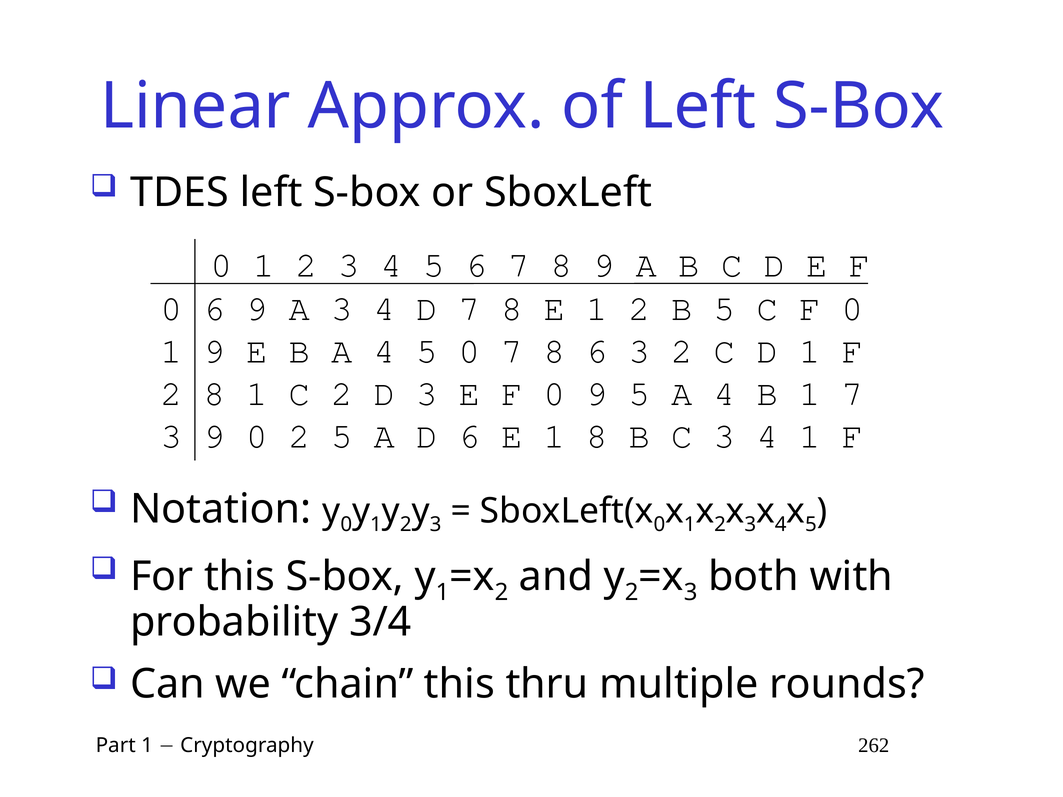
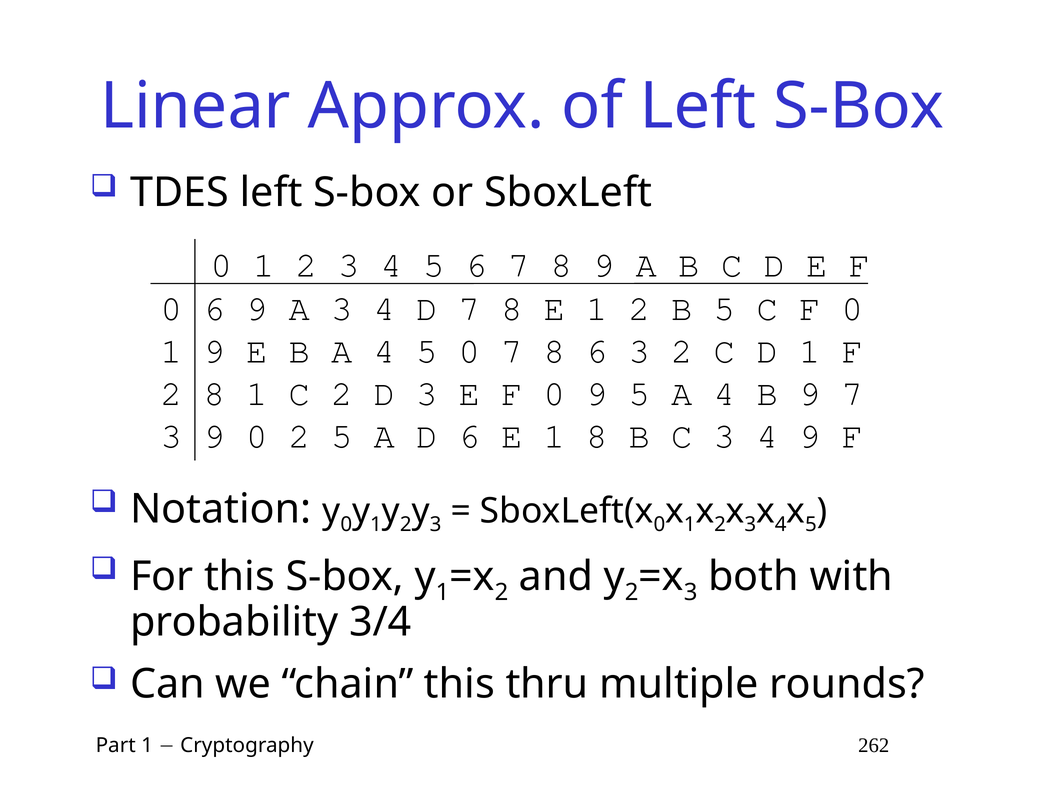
B 1: 1 -> 9 (810, 394)
4 1: 1 -> 9 (810, 436)
